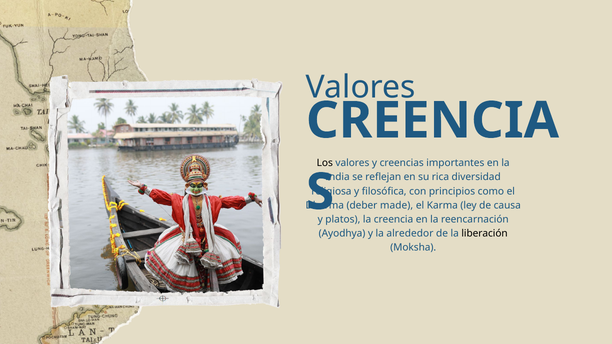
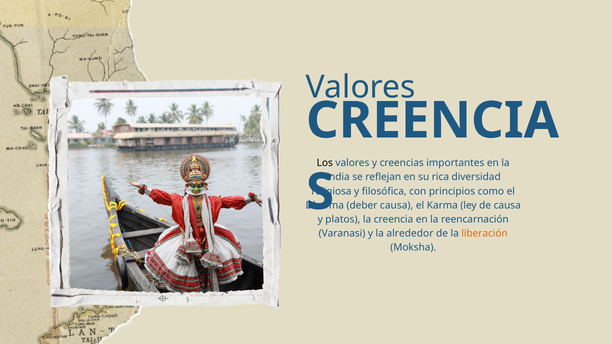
deber made: made -> causa (397, 206)
Ayodhya: Ayodhya -> Varanasi (342, 234)
liberación colour: black -> orange (485, 234)
